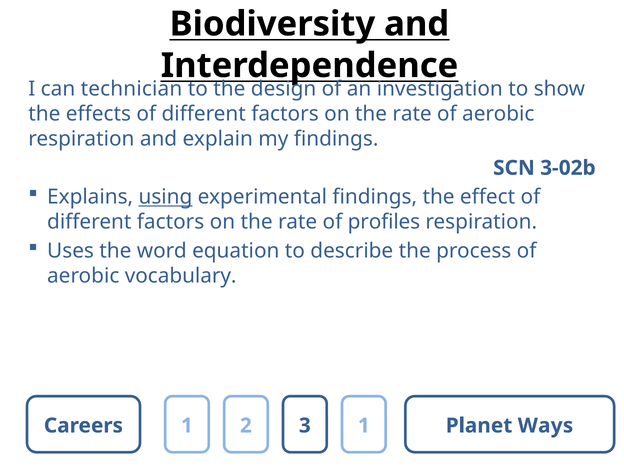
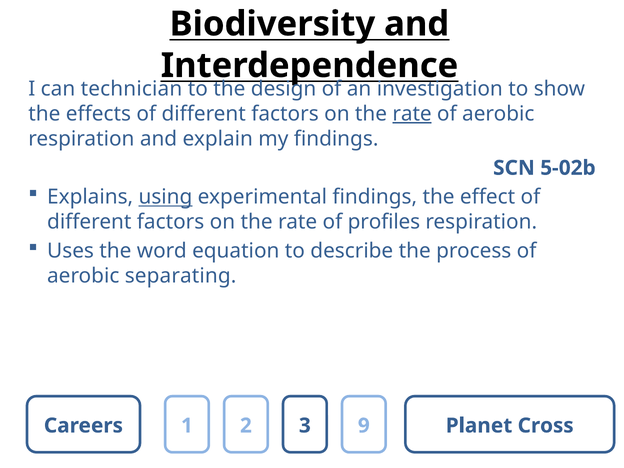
rate underline: none -> present (412, 114)
3-02b: 3-02b -> 5-02b (568, 168)
vocabulary: vocabulary -> separating (181, 276)
Ways: Ways -> Cross (546, 426)
1 1: 1 -> 9 (364, 426)
